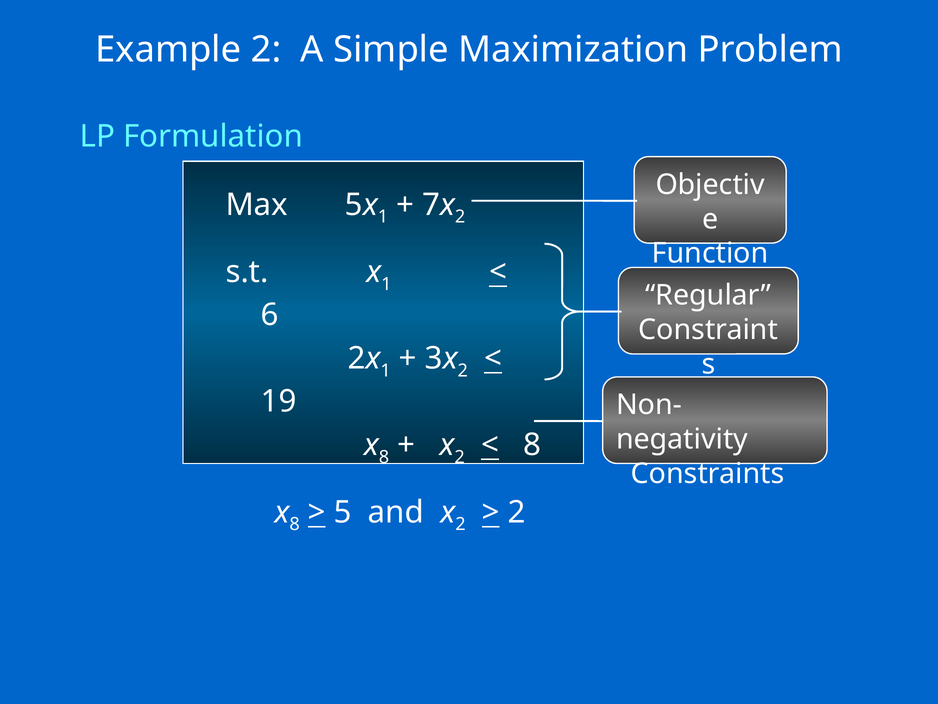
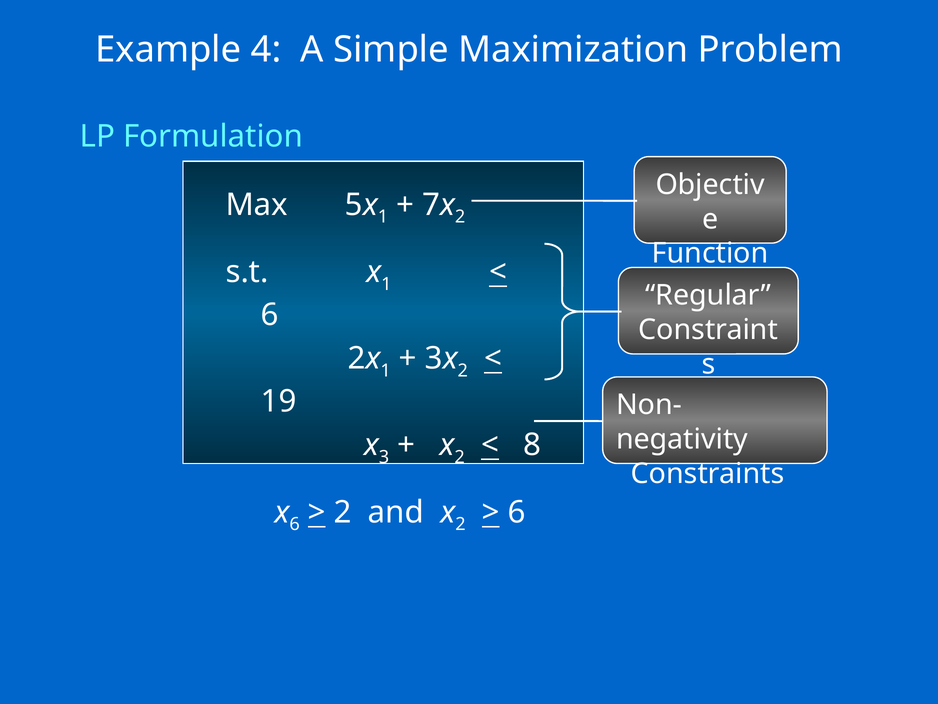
Example 2: 2 -> 4 (266, 50)
8: 8 -> 3 (384, 457)
8: 8 -> 6 (295, 524)
5: 5 -> 2 (343, 512)
2: 2 -> 6 (517, 512)
